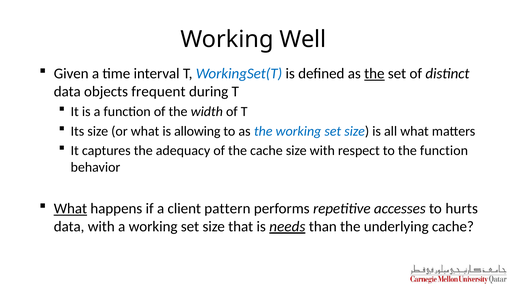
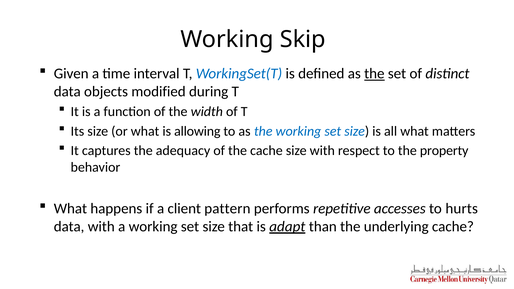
Well: Well -> Skip (303, 39)
frequent: frequent -> modified (159, 92)
the function: function -> property (444, 151)
What underline: present -> none (70, 209)
needs: needs -> adapt (287, 227)
